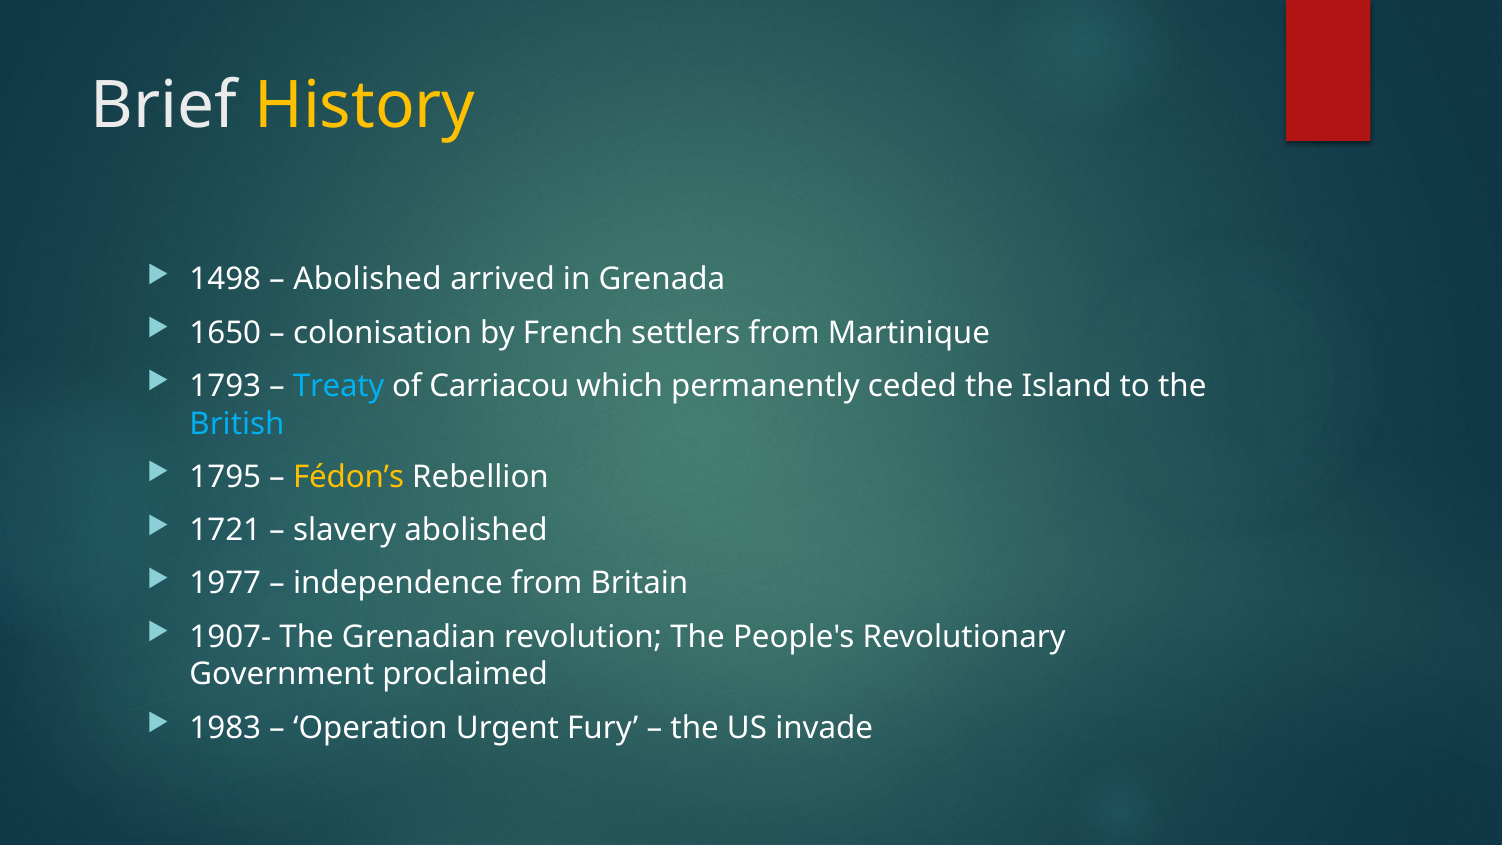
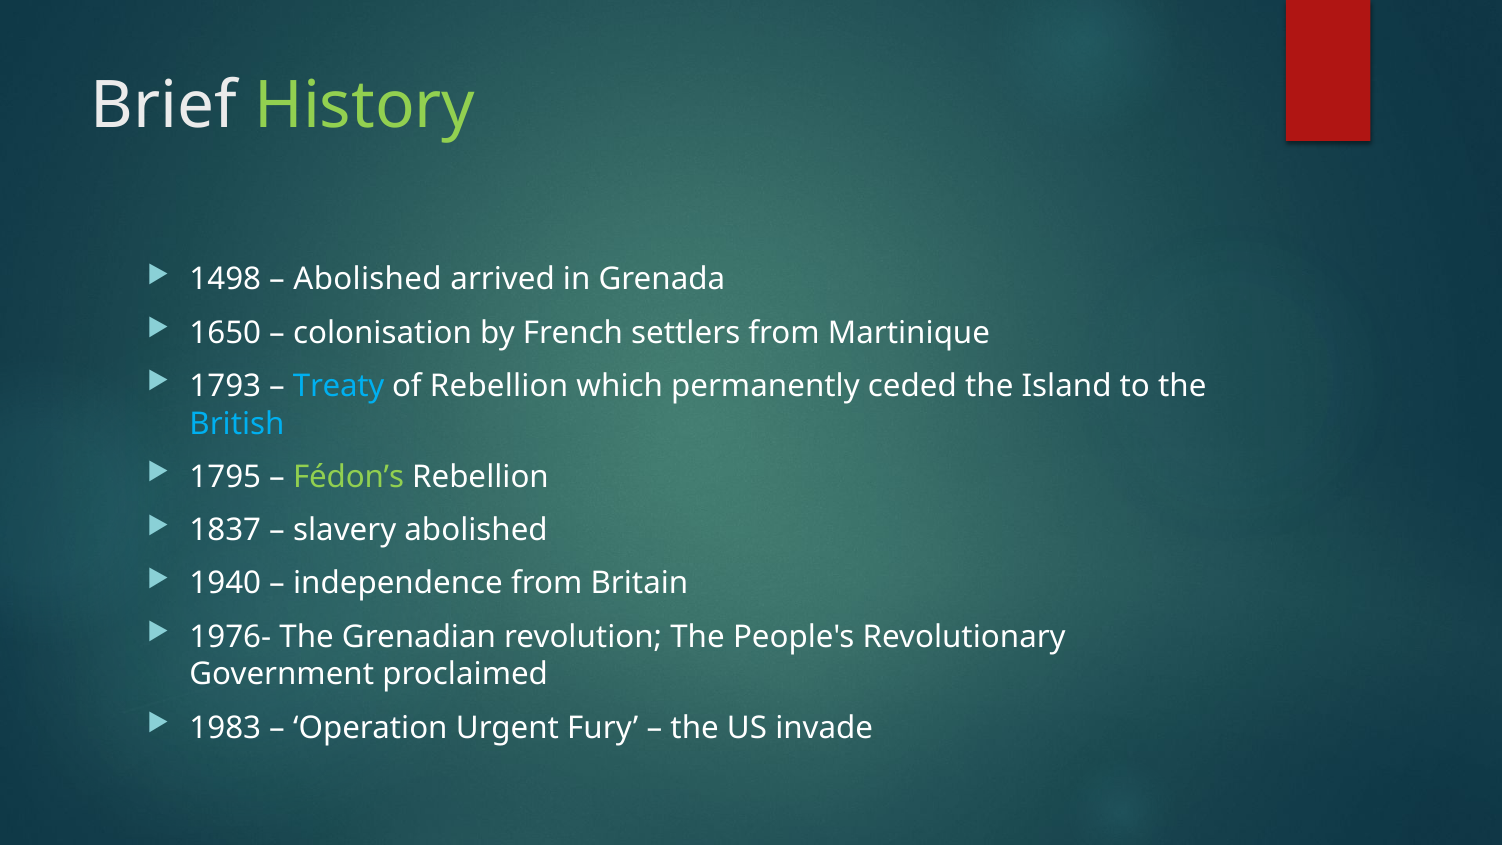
History colour: yellow -> light green (365, 105)
of Carriacou: Carriacou -> Rebellion (499, 386)
Fédon’s colour: yellow -> light green (349, 477)
1721: 1721 -> 1837 (225, 530)
1977: 1977 -> 1940 (225, 584)
1907-: 1907- -> 1976- (230, 637)
